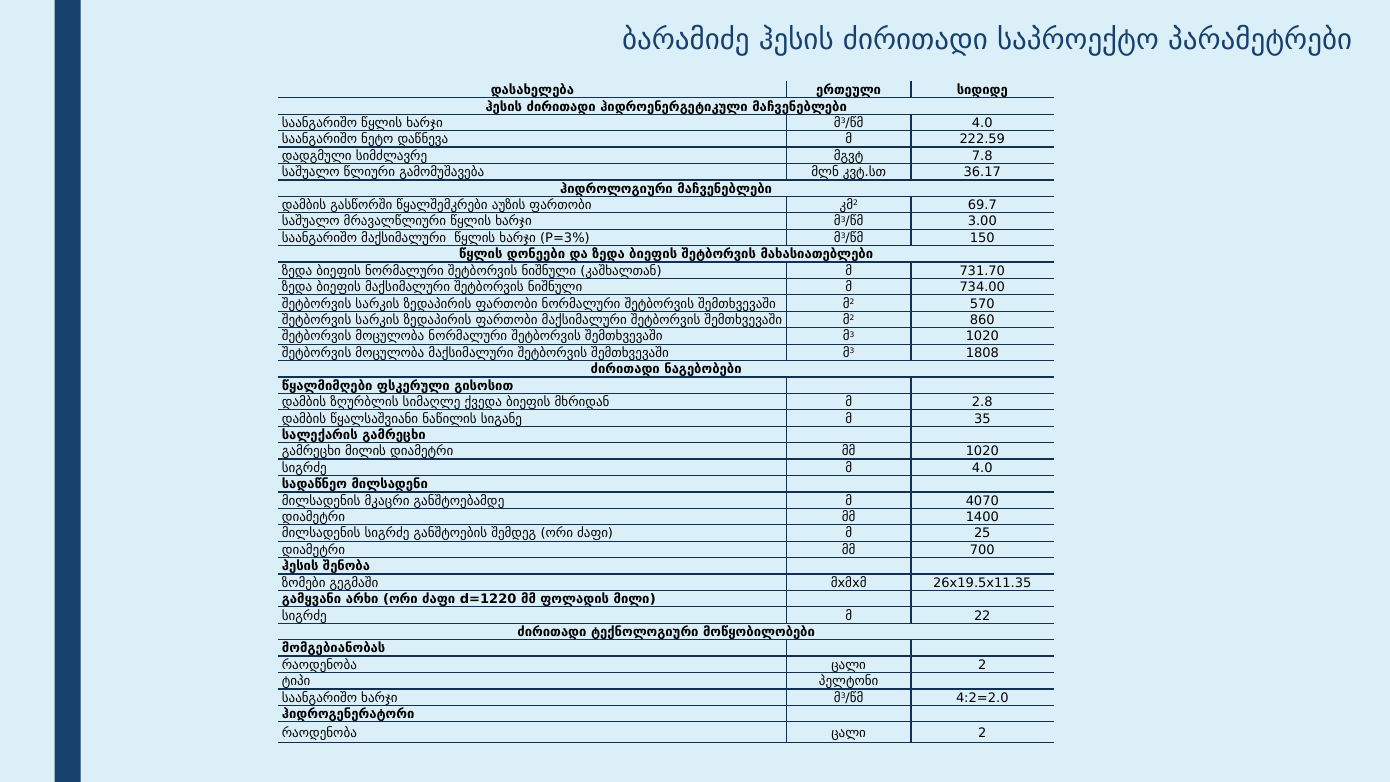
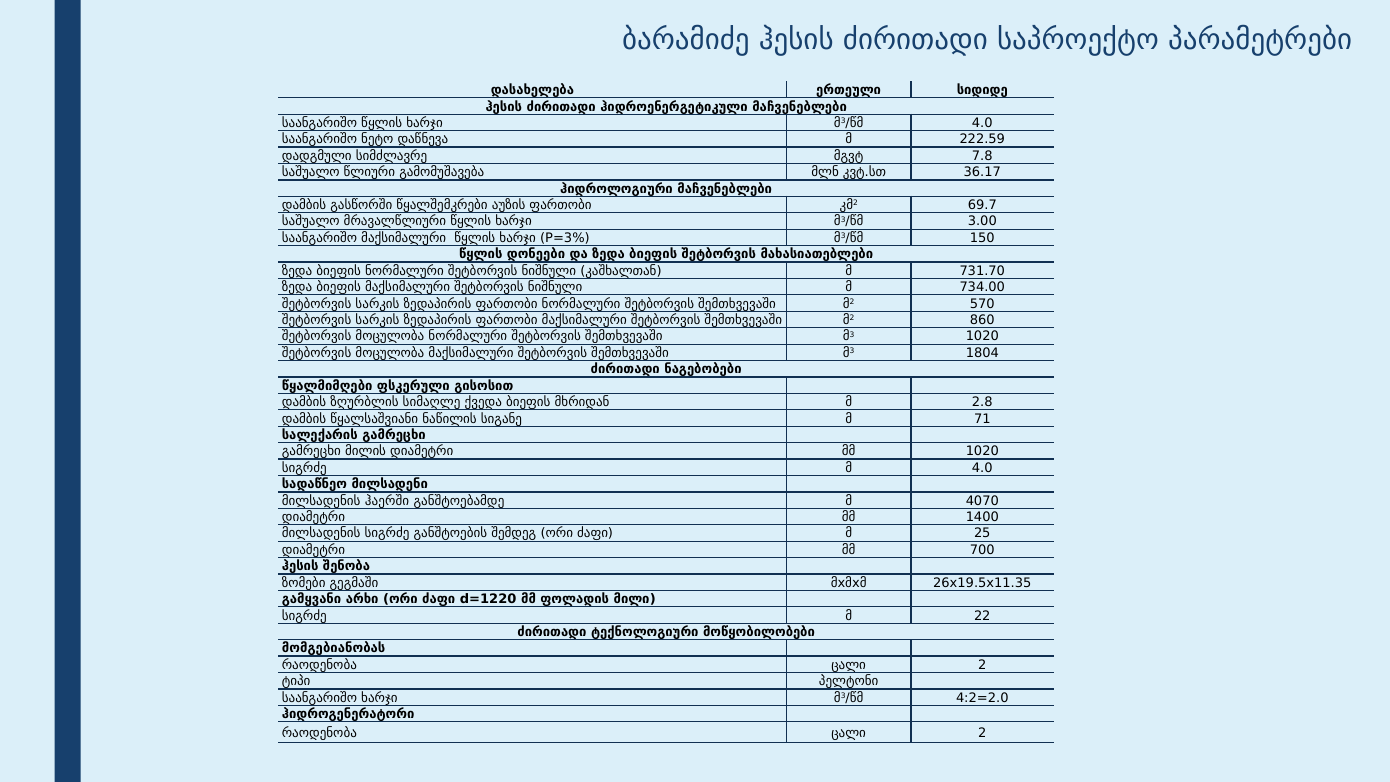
1808: 1808 -> 1804 (982, 353)
35: 35 -> 71 (982, 419)
მკაცრი: მკაცრი -> ჰაერში (387, 501)
